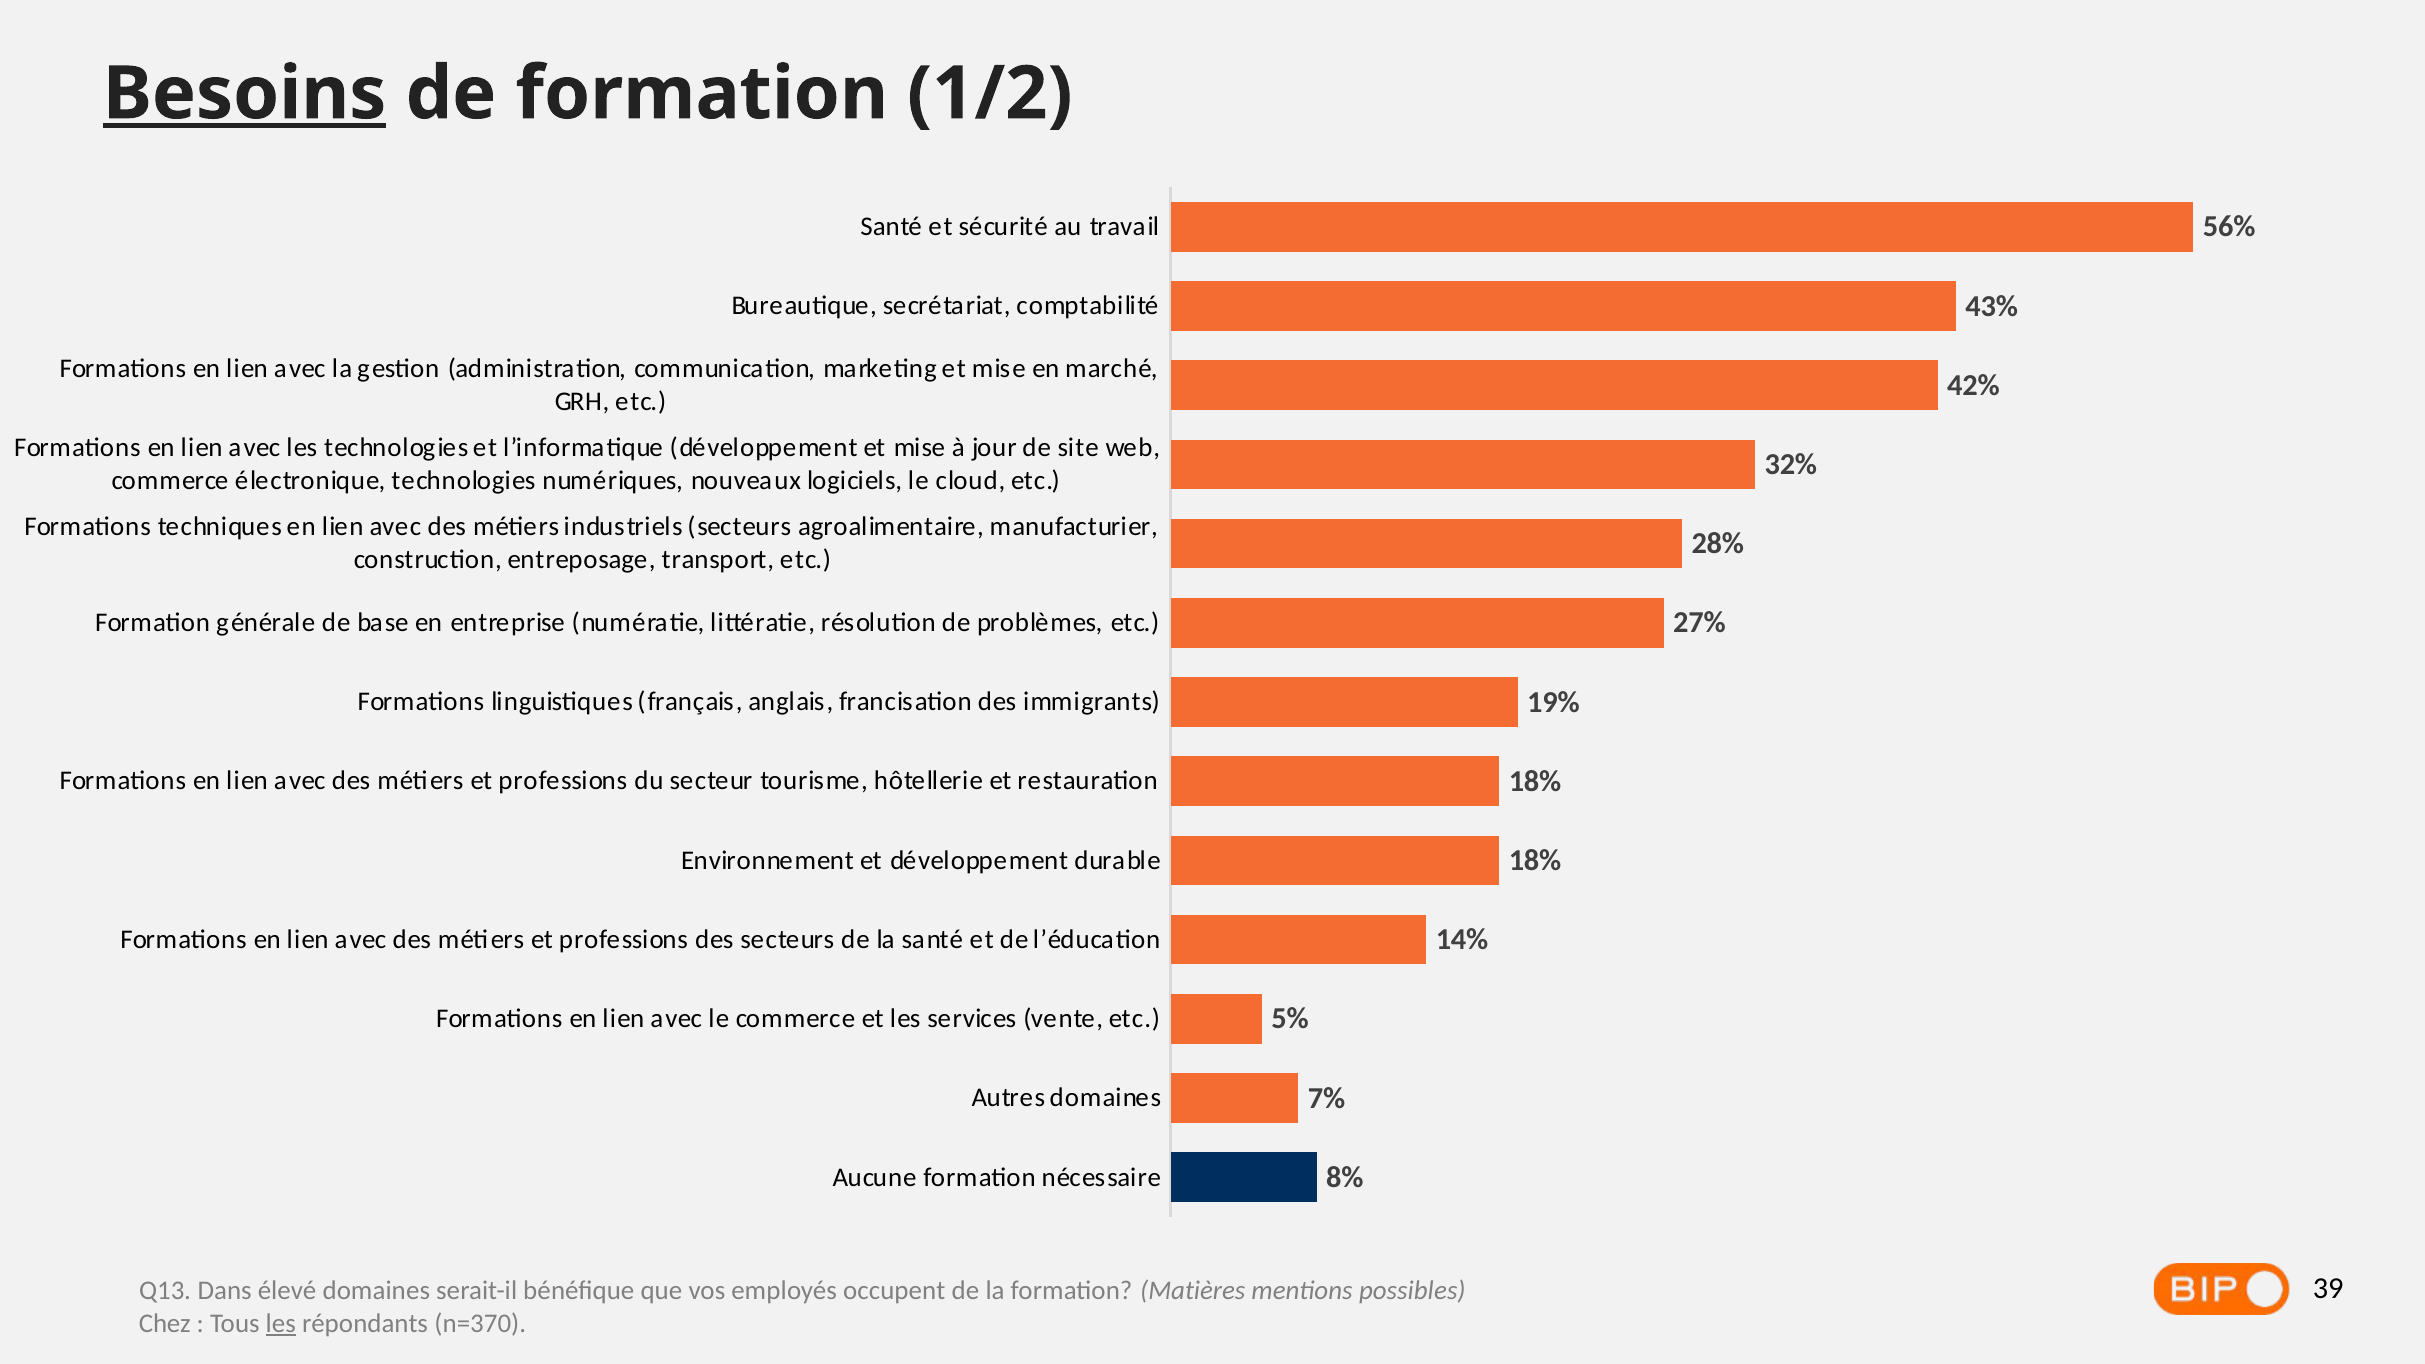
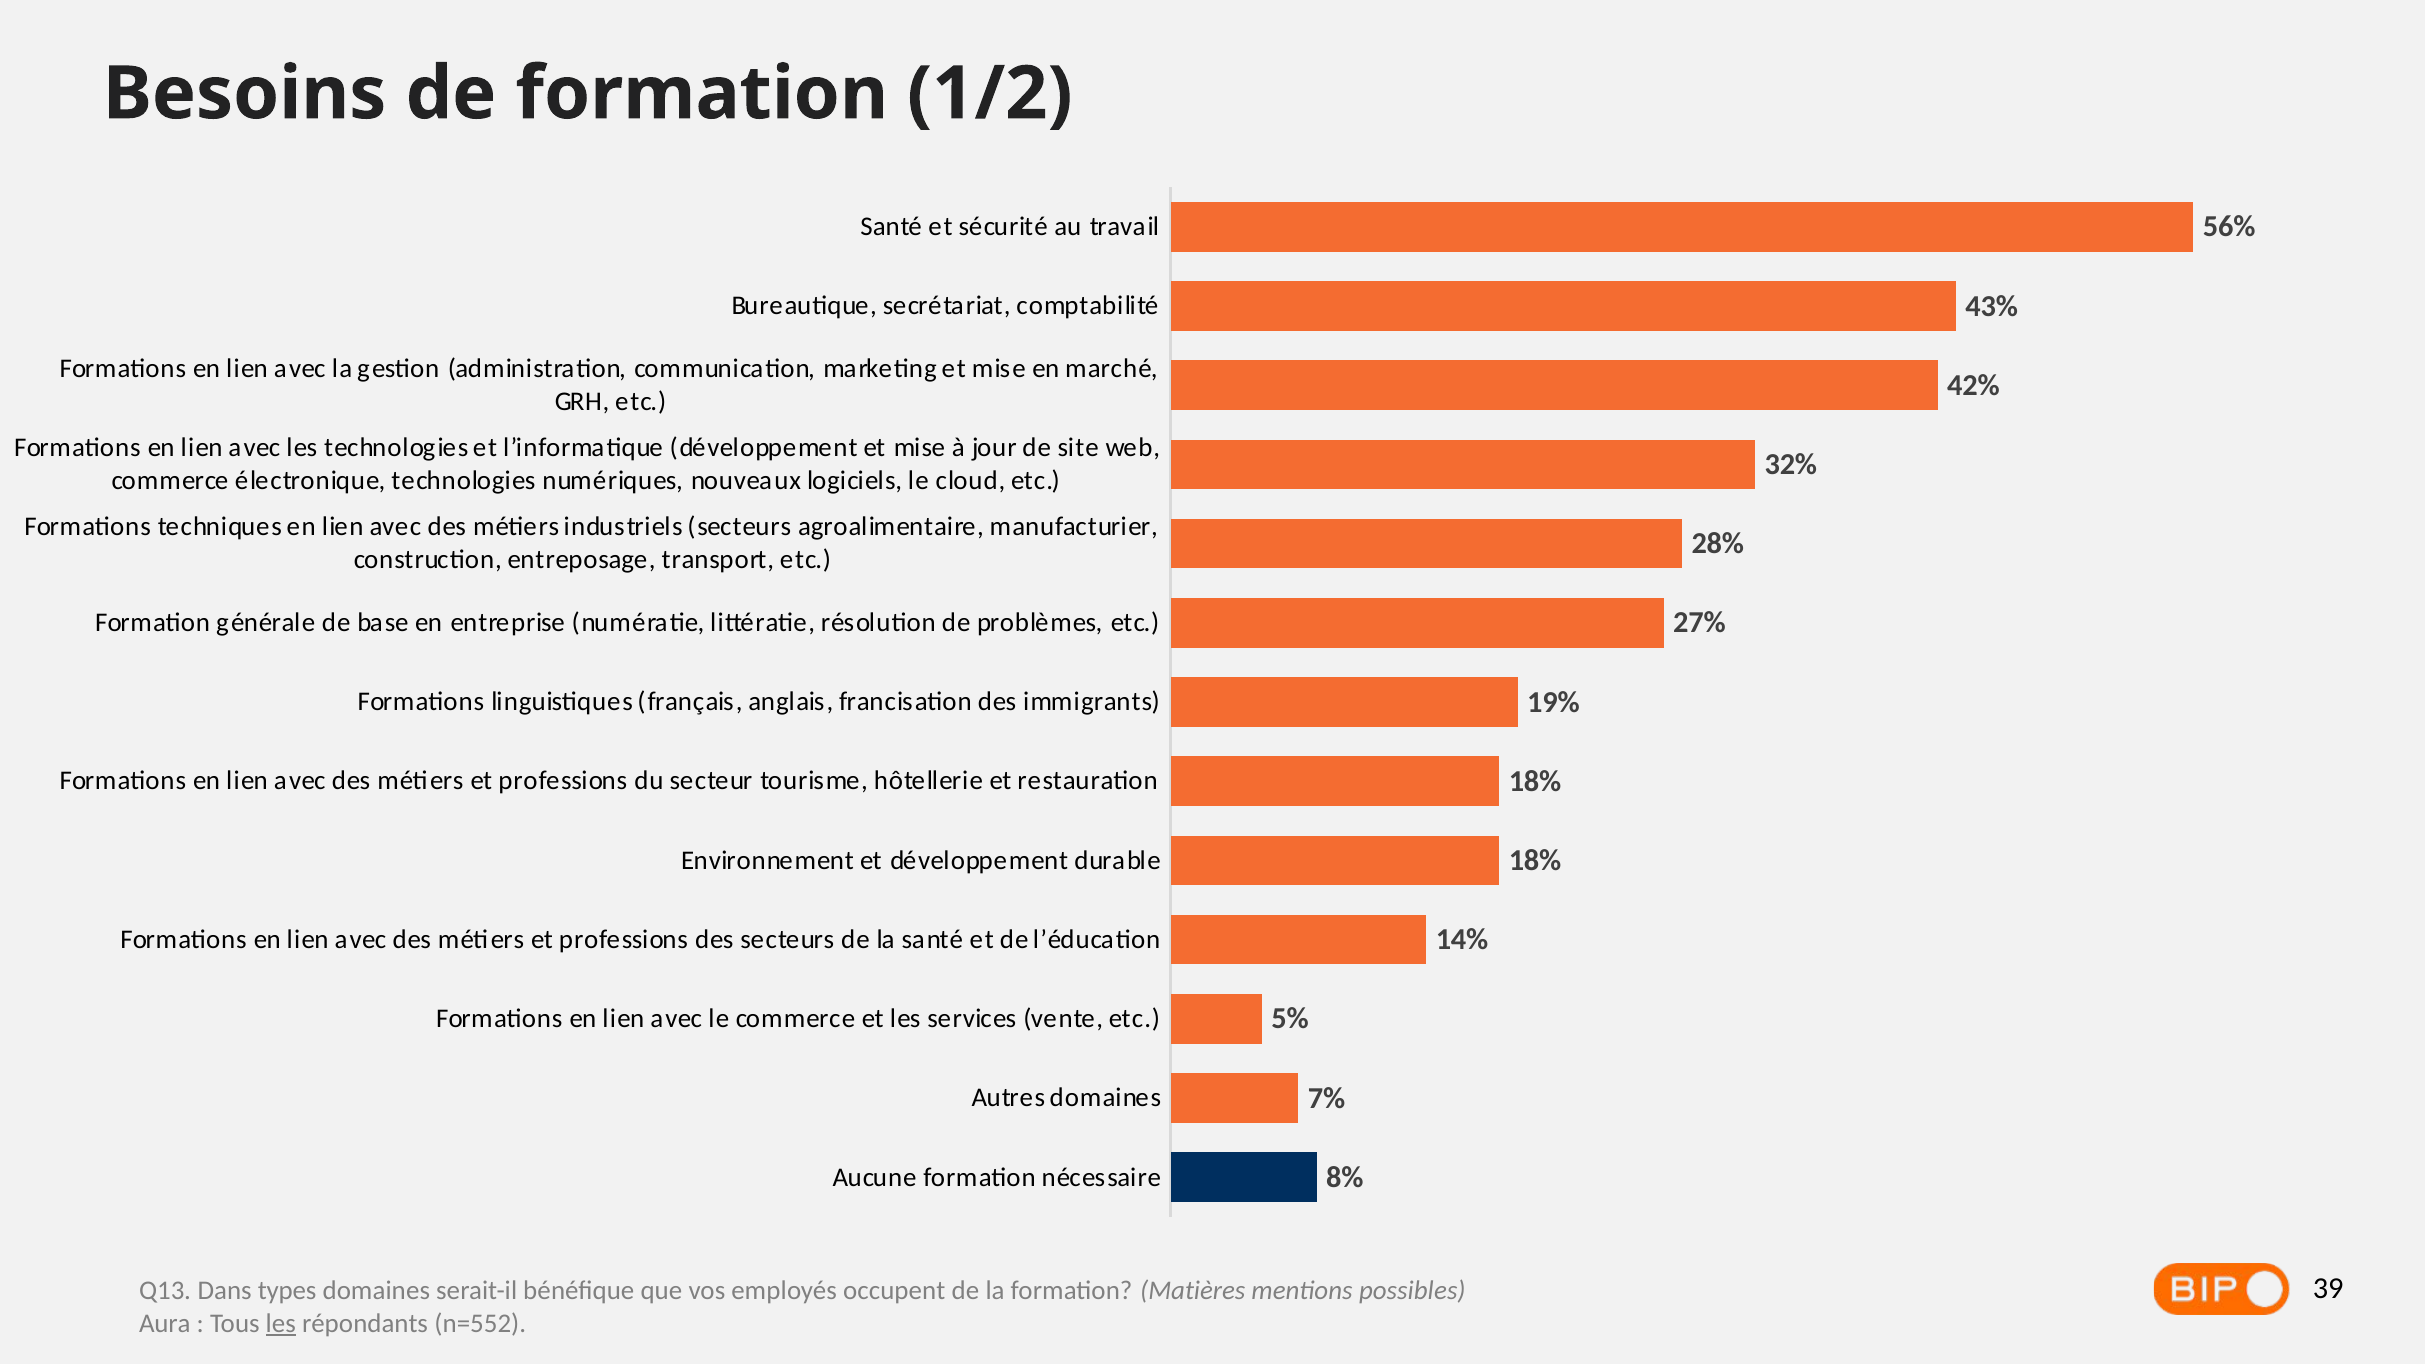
Besoins underline: present -> none (245, 94)
élevé: élevé -> types (287, 1291)
Chez: Chez -> Aura (165, 1323)
n=370: n=370 -> n=552 (480, 1323)
